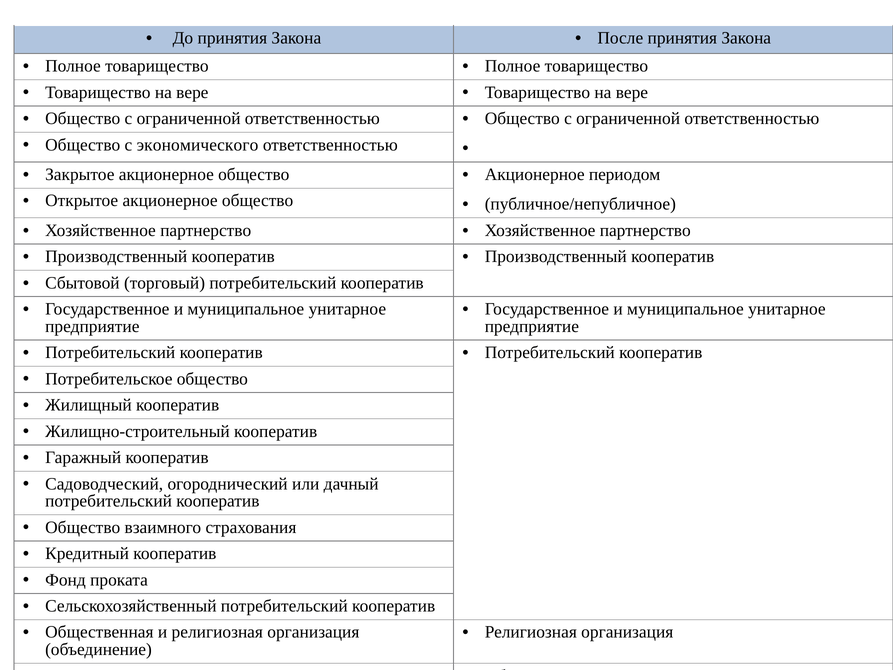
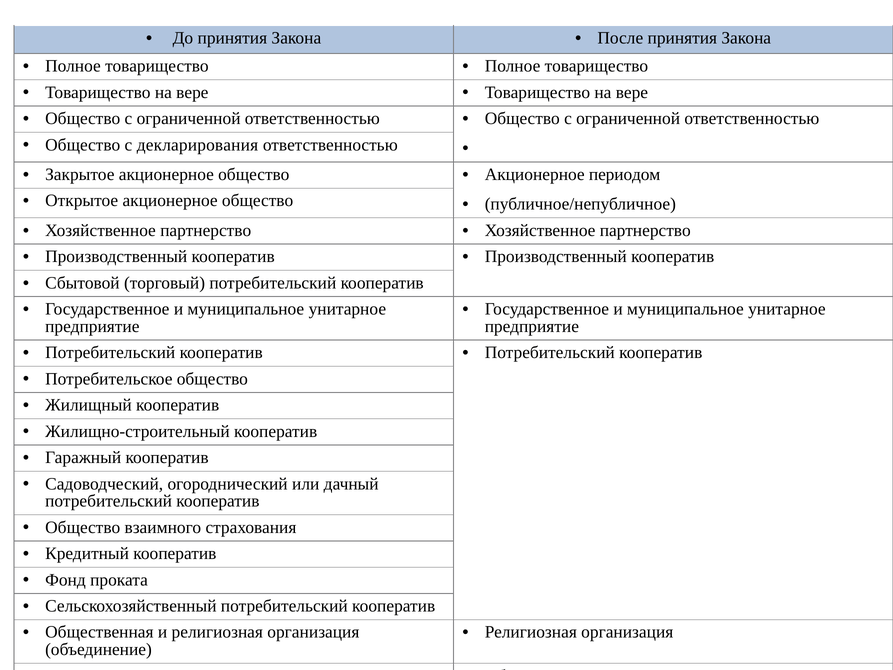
экономического: экономического -> декларирования (197, 145)
